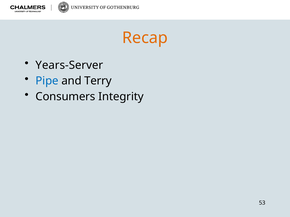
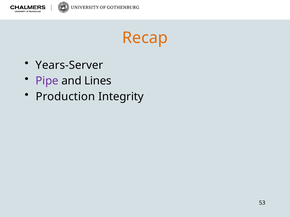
Pipe colour: blue -> purple (47, 81)
Terry: Terry -> Lines (98, 81)
Consumers: Consumers -> Production (65, 97)
